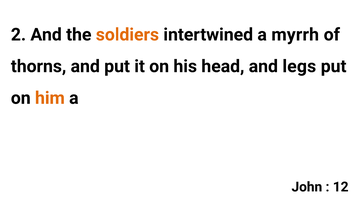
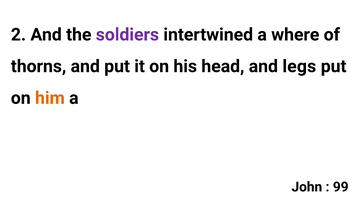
soldiers colour: orange -> purple (127, 35)
myrrh: myrrh -> where (295, 35)
12: 12 -> 99 (341, 187)
